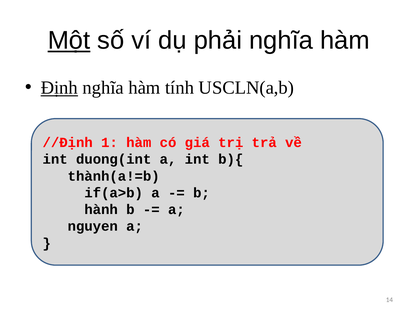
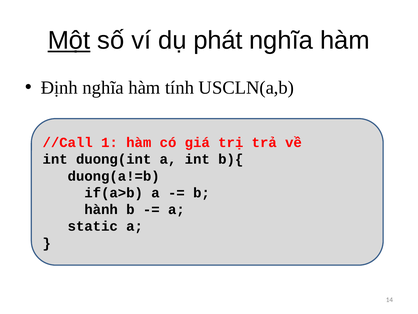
phải: phải -> phát (218, 40)
Định underline: present -> none (59, 88)
//Định: //Định -> //Call (68, 142)
thành(a!=b: thành(a!=b -> duong(a!=b (114, 176)
nguyen: nguyen -> static (93, 226)
